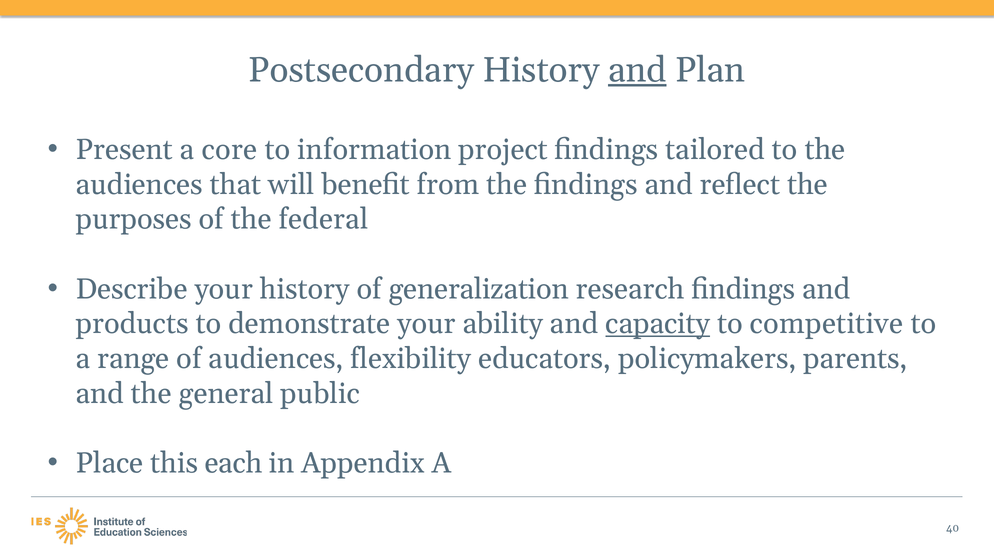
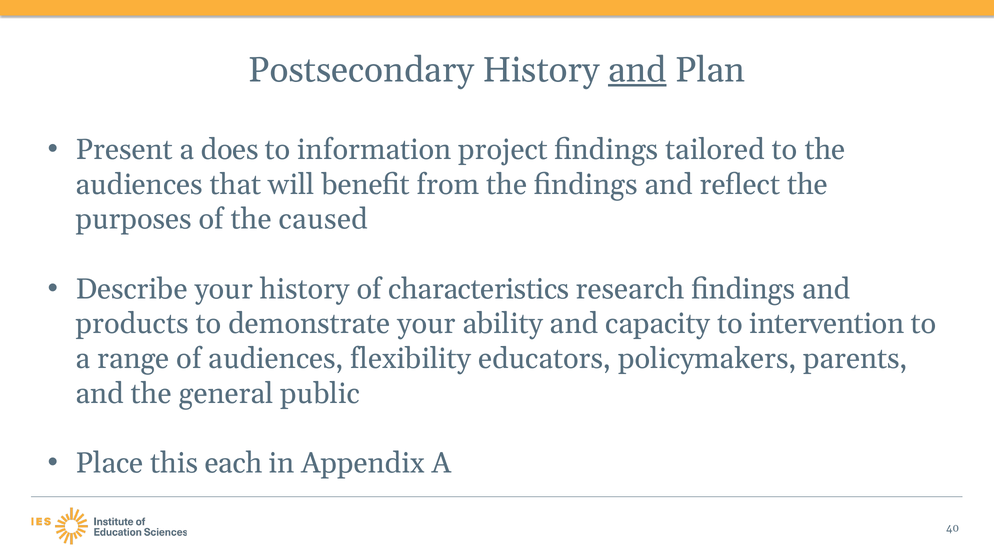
core: core -> does (230, 150)
federal: federal -> caused (323, 219)
generalization: generalization -> characteristics (479, 289)
capacity underline: present -> none (658, 324)
competitive: competitive -> intervention (827, 324)
